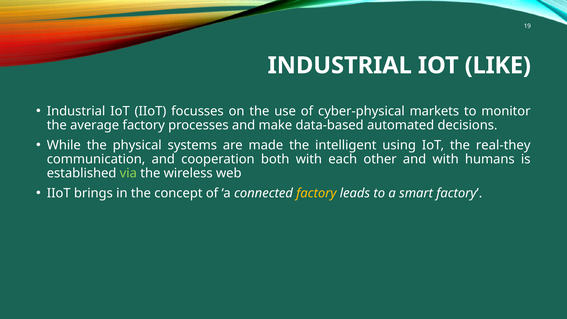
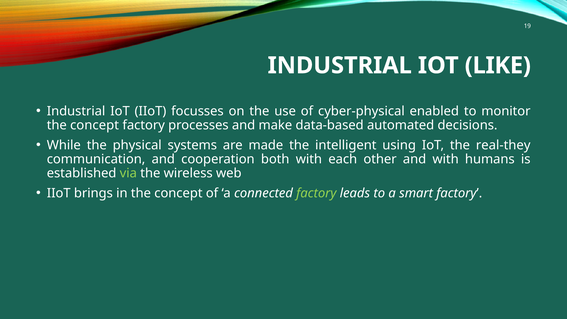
markets: markets -> enabled (434, 111)
average: average -> concept (95, 125)
factory colour: yellow -> light green (316, 193)
